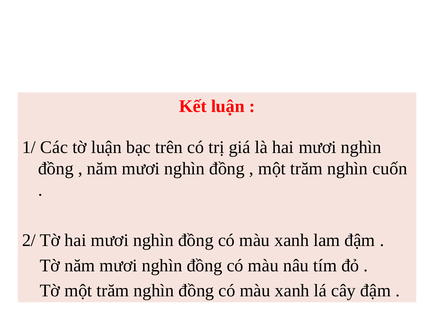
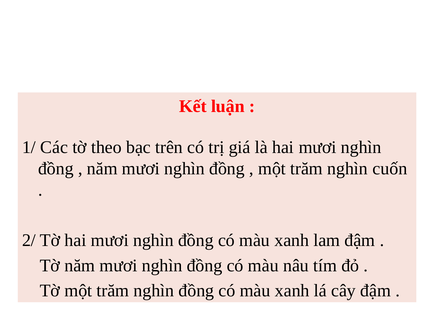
tờ luận: luận -> theo (106, 148)
